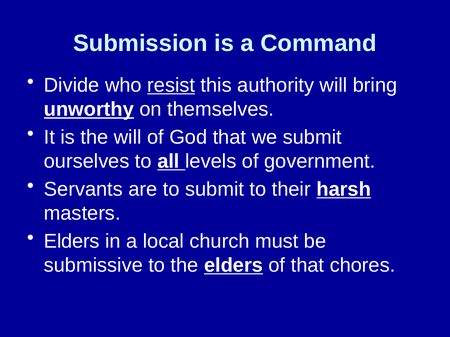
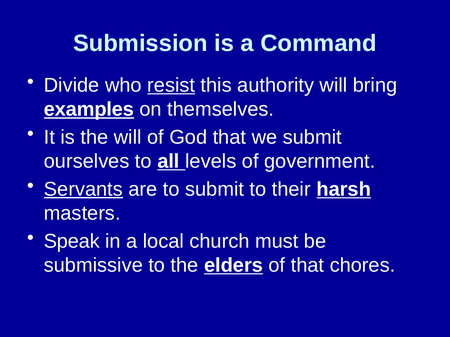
unworthy: unworthy -> examples (89, 109)
Servants underline: none -> present (83, 189)
Elders: Elders -> Speak (72, 241)
